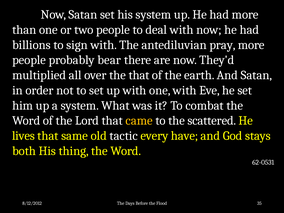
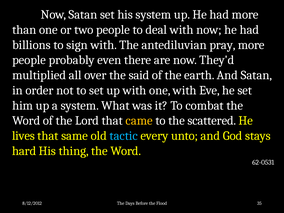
bear: bear -> even (109, 60)
the that: that -> said (139, 75)
tactic colour: white -> light blue (124, 136)
have: have -> unto (185, 136)
both: both -> hard (24, 151)
